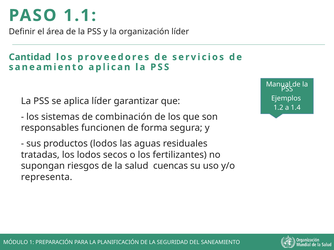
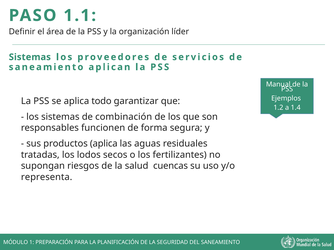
Cantidad: Cantidad -> Sistemas (30, 57)
aplica líder: líder -> todo (102, 101)
productos lodos: lodos -> aplica (104, 144)
